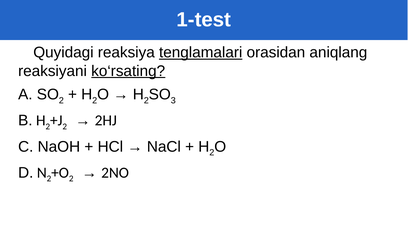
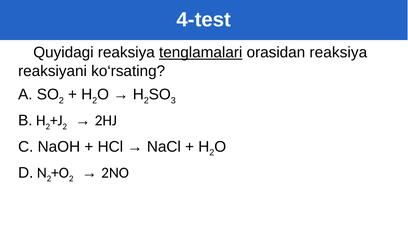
1-test: 1-test -> 4-test (204, 20)
orasidan aniqlang: aniqlang -> reaksiya (338, 52)
ko‘rsating underline: present -> none (128, 71)
